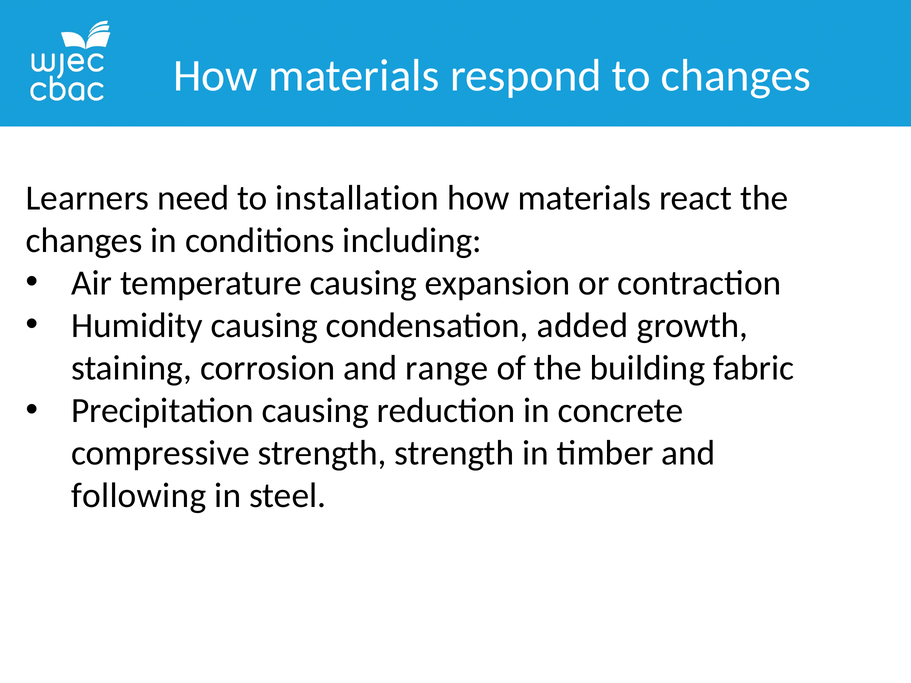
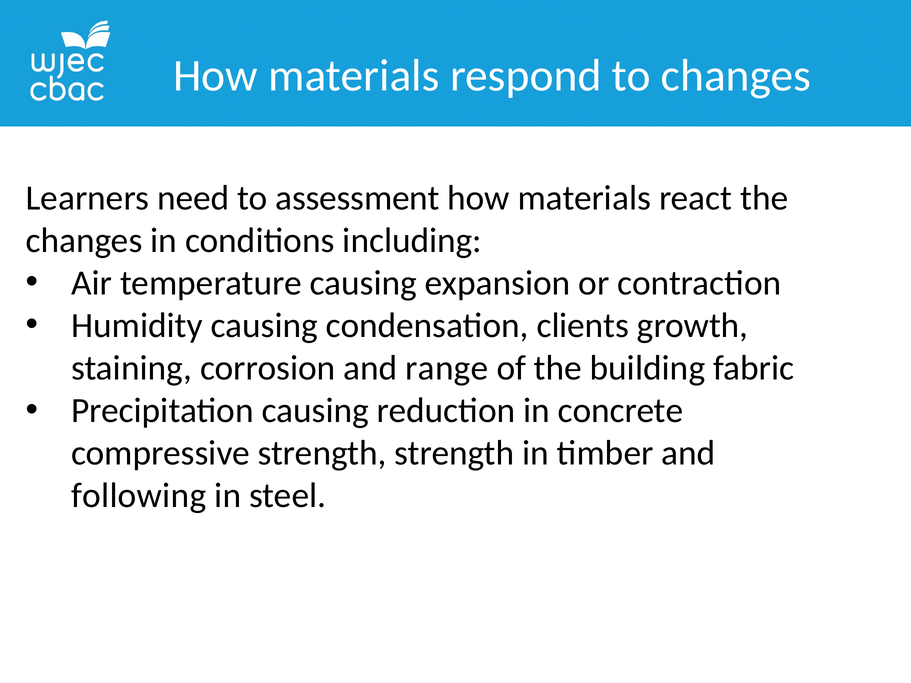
installation: installation -> assessment (358, 198)
added: added -> clients (583, 326)
